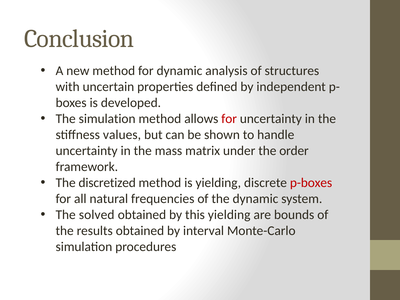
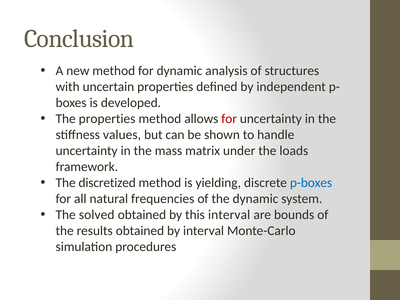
The simulation: simulation -> properties (107, 119)
order: order -> loads (294, 151)
p-boxes colour: red -> blue (311, 183)
this yielding: yielding -> interval (229, 215)
